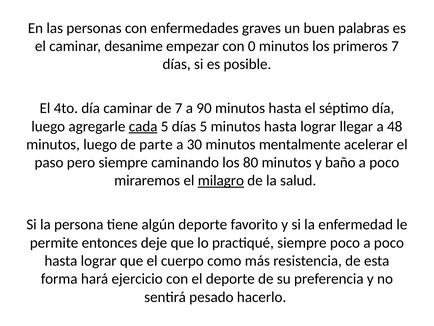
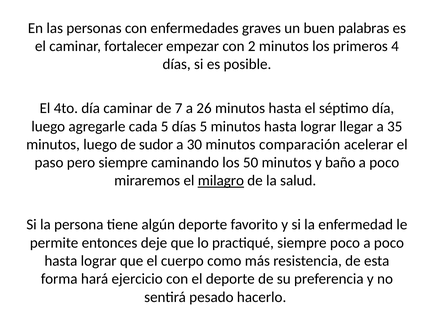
desanime: desanime -> fortalecer (134, 46)
0: 0 -> 2 (252, 46)
primeros 7: 7 -> 4 (395, 46)
90: 90 -> 26 (204, 108)
cada underline: present -> none (143, 126)
48: 48 -> 35 (395, 126)
parte: parte -> sudor (156, 144)
mentalmente: mentalmente -> comparación (300, 144)
80: 80 -> 50 (251, 162)
